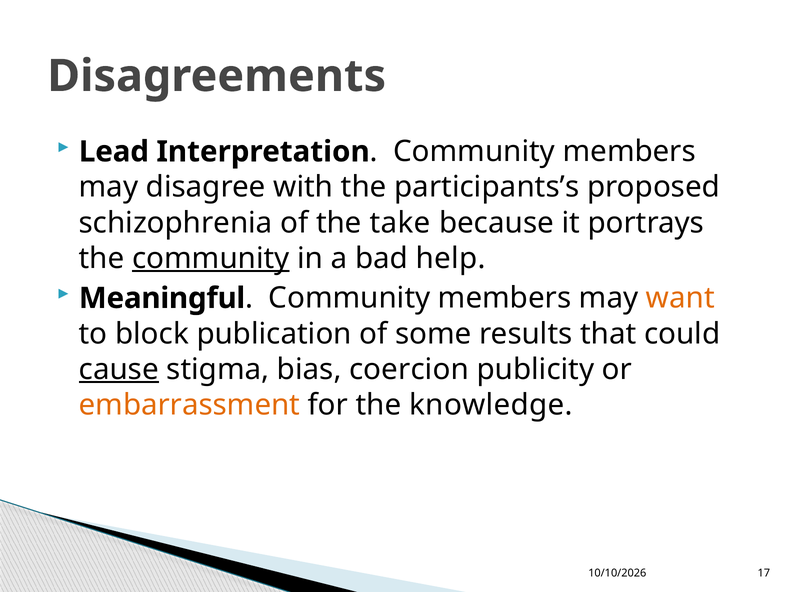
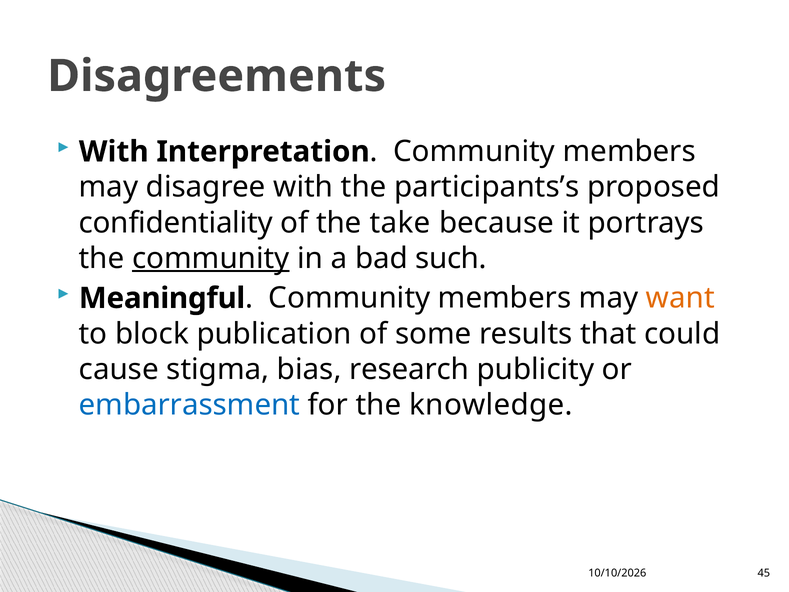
Lead: Lead -> With (114, 152)
schizophrenia: schizophrenia -> confidentiality (176, 223)
help: help -> such (451, 258)
cause underline: present -> none (119, 369)
coercion: coercion -> research (409, 369)
embarrassment colour: orange -> blue (190, 405)
17: 17 -> 45 (764, 573)
